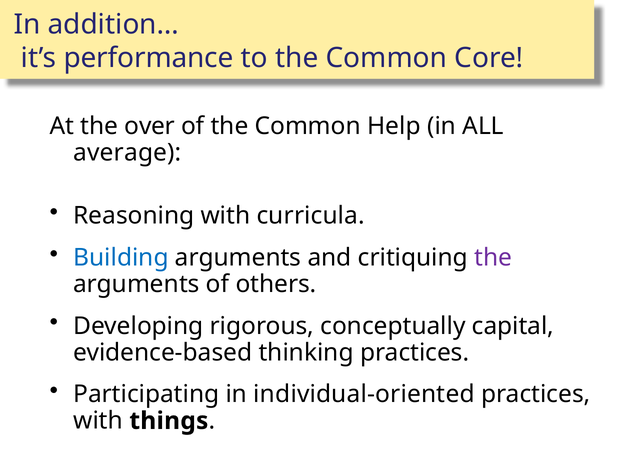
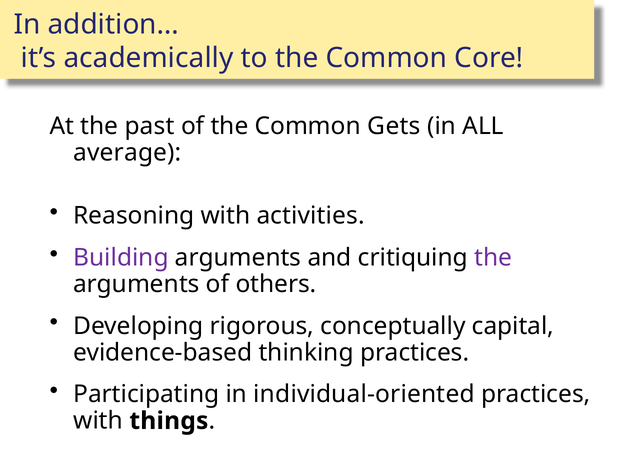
performance: performance -> academically (148, 58)
over: over -> past (150, 126)
Help: Help -> Gets (394, 126)
curricula: curricula -> activities (311, 216)
Building colour: blue -> purple (121, 258)
